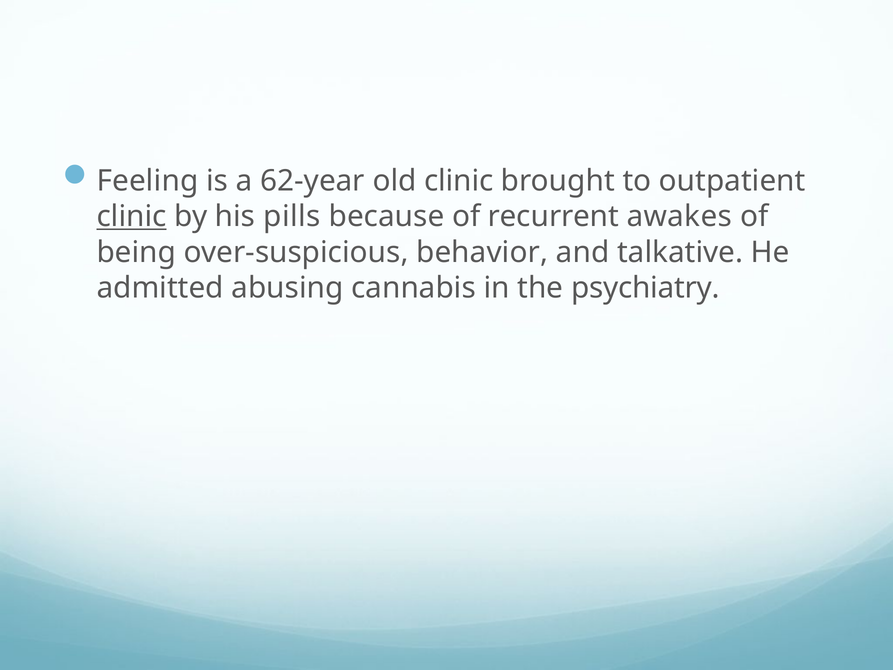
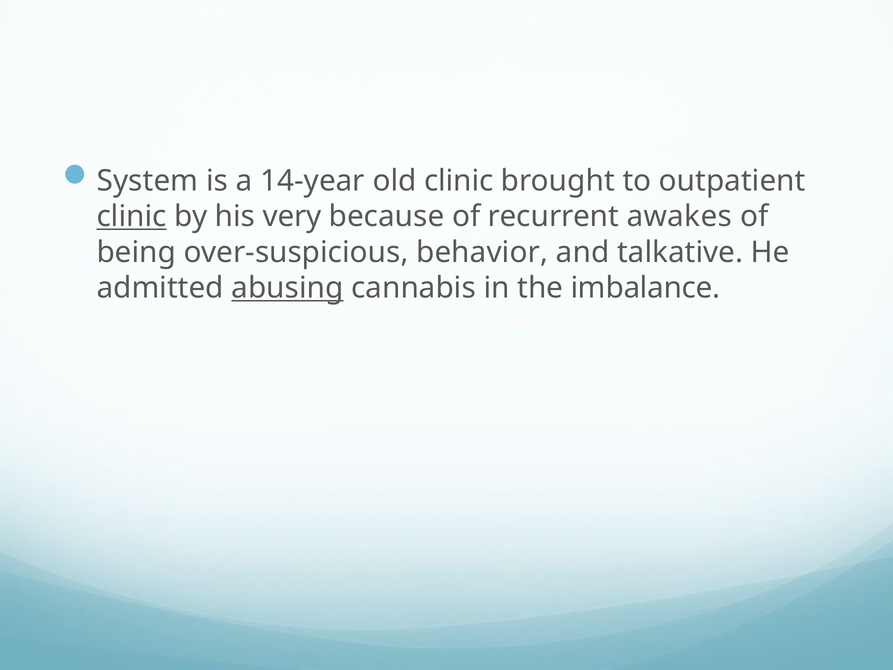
Feeling: Feeling -> System (148, 181)
62-year: 62-year -> 14-year (313, 181)
pills: pills -> very (292, 216)
abusing underline: none -> present (287, 288)
psychiatry: psychiatry -> imbalance (645, 288)
